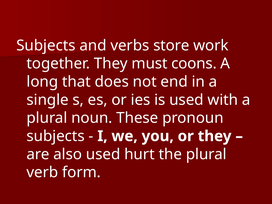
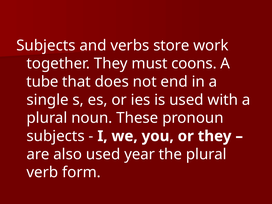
long: long -> tube (42, 82)
hurt: hurt -> year (140, 154)
